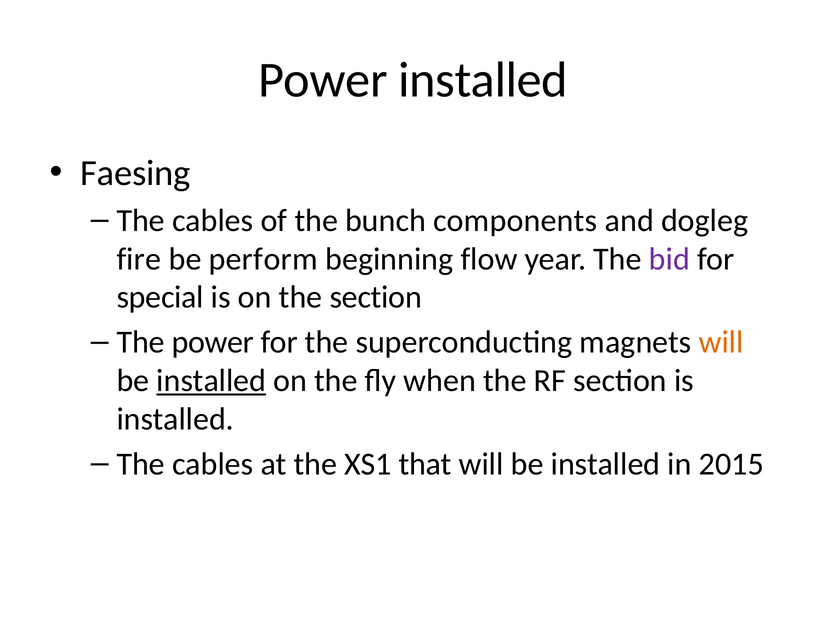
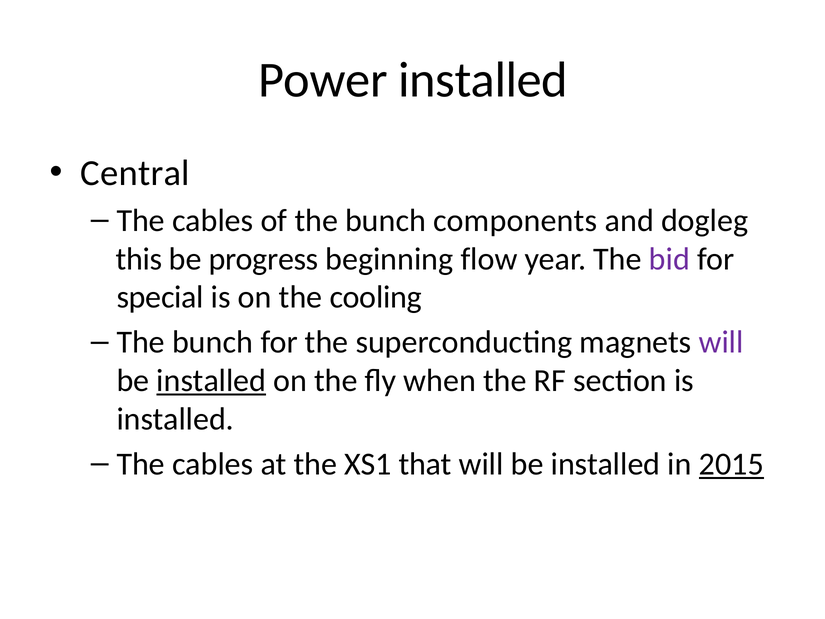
Faesing: Faesing -> Central (135, 173)
fire: fire -> this (139, 259)
perform: perform -> progress (263, 259)
the section: section -> cooling (376, 297)
power: power -> bunch (213, 342)
will colour: orange -> purple (721, 342)
2015 underline: none -> present (731, 464)
